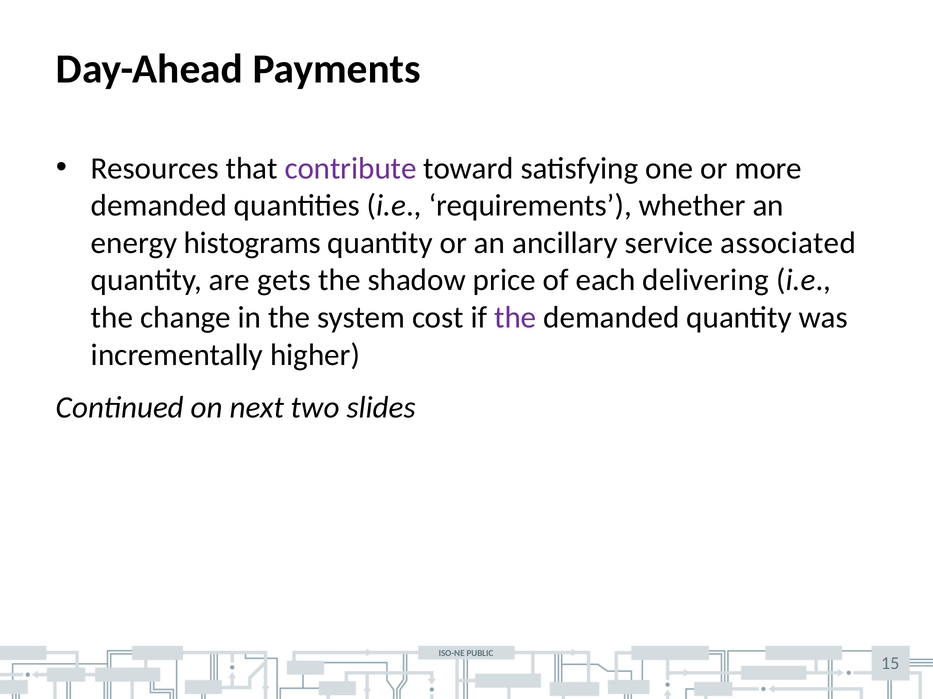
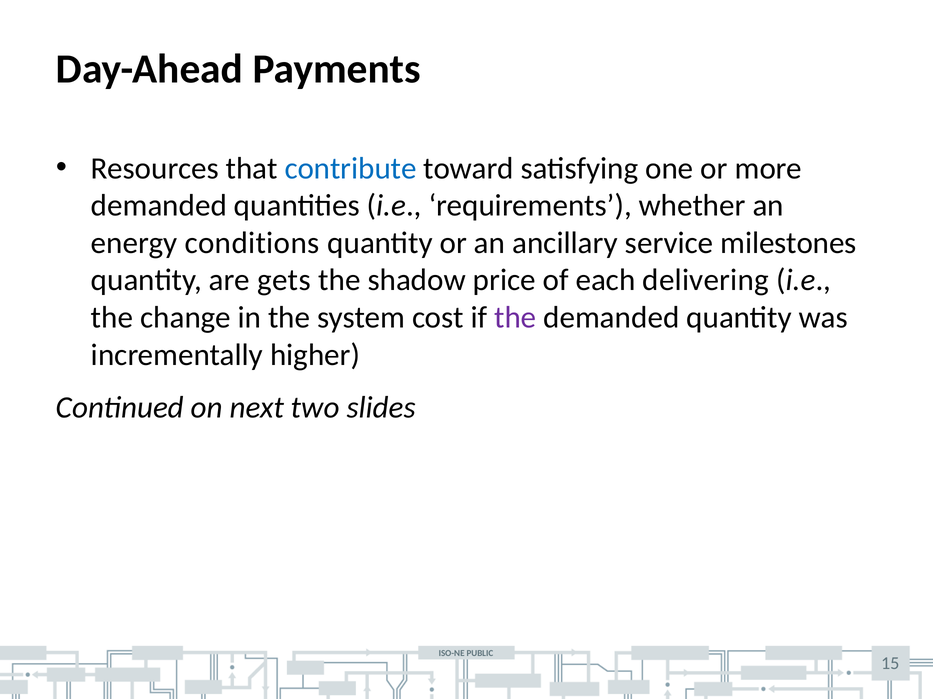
contribute colour: purple -> blue (351, 169)
histograms: histograms -> conditions (252, 243)
associated: associated -> milestones (788, 243)
